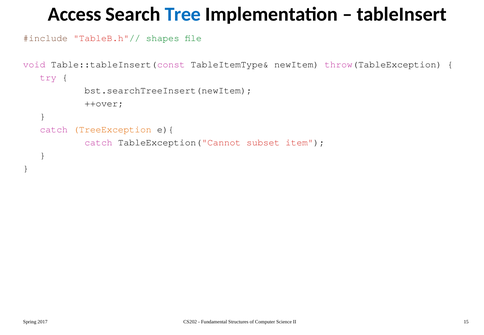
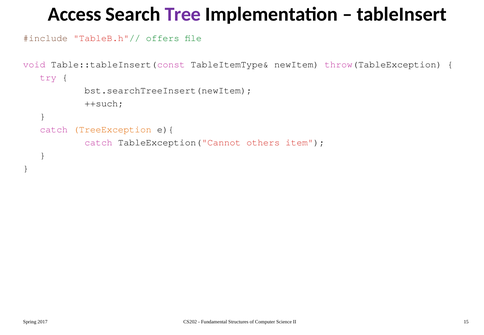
Tree colour: blue -> purple (183, 14)
shapes: shapes -> offers (163, 38)
++over: ++over -> ++such (104, 103)
subset: subset -> others (263, 143)
